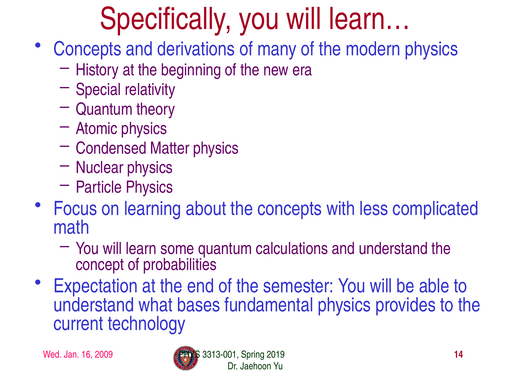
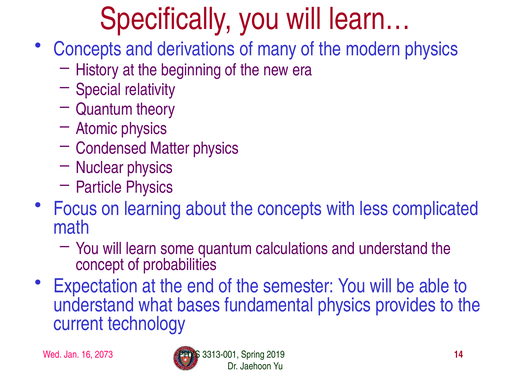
2009: 2009 -> 2073 (104, 355)
